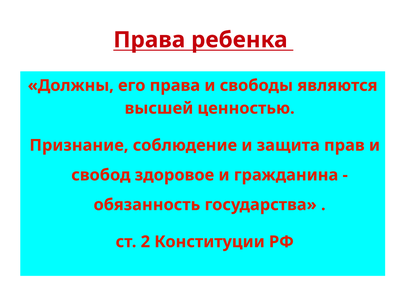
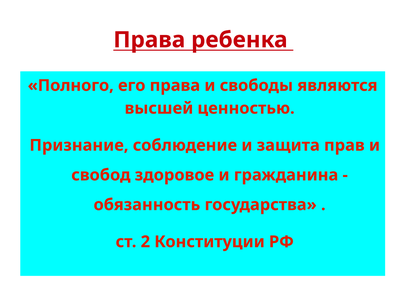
Должны: Должны -> Полного (71, 86)
